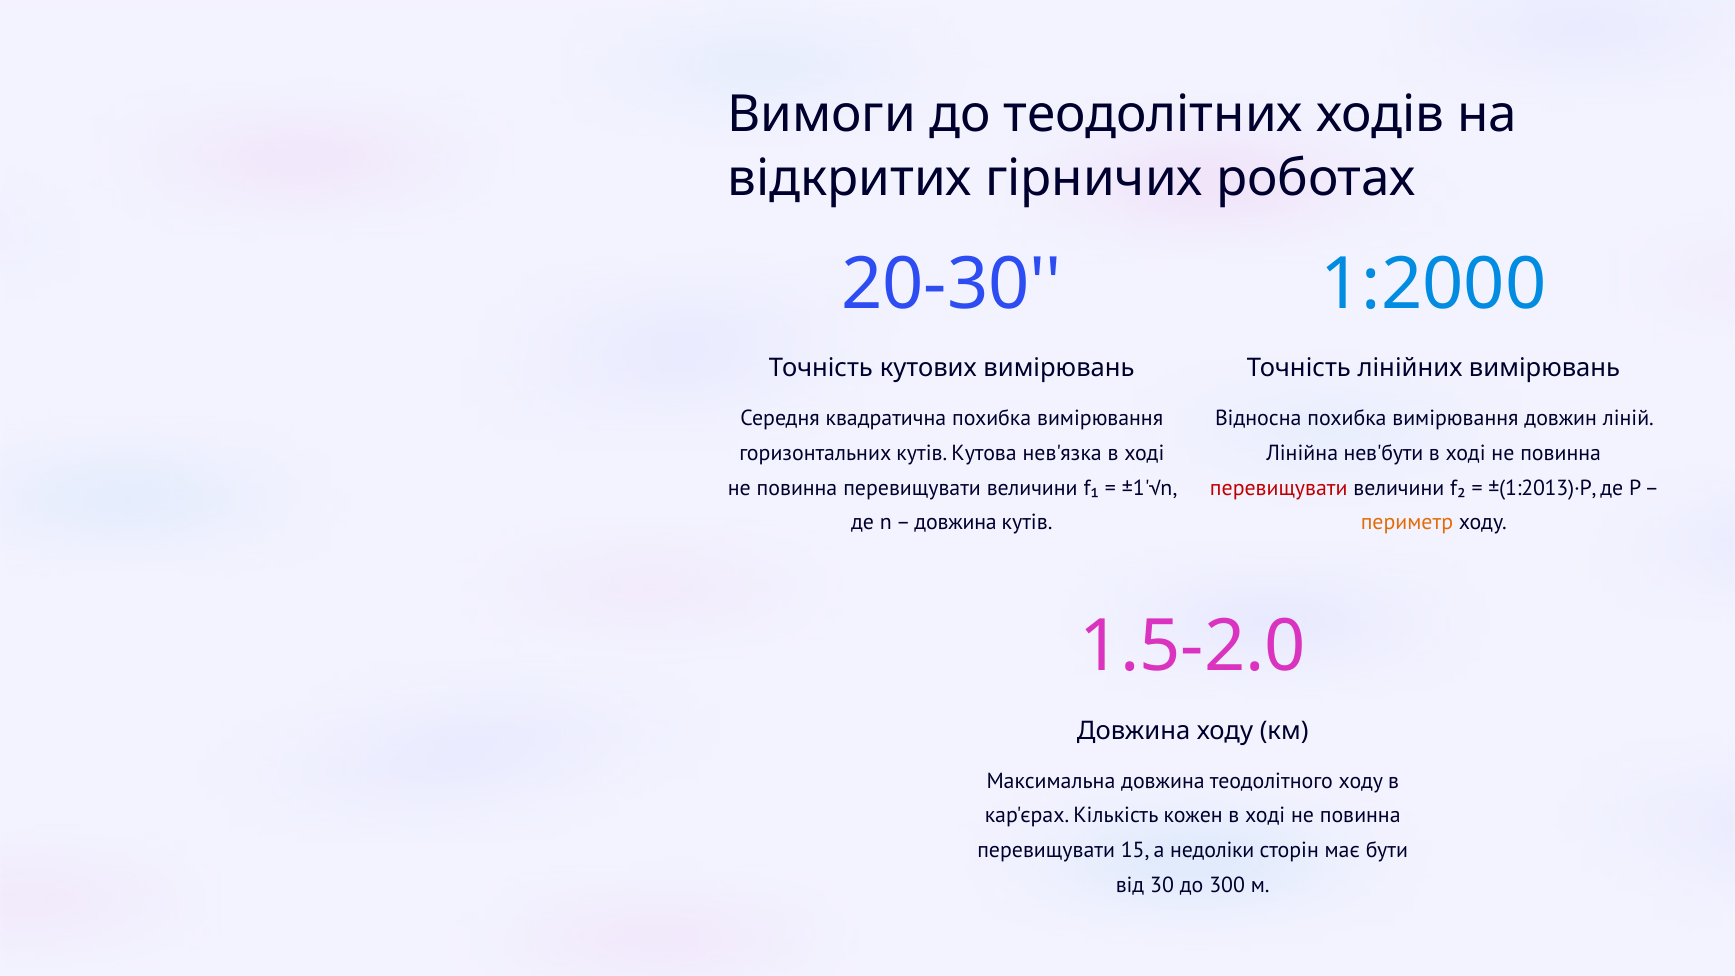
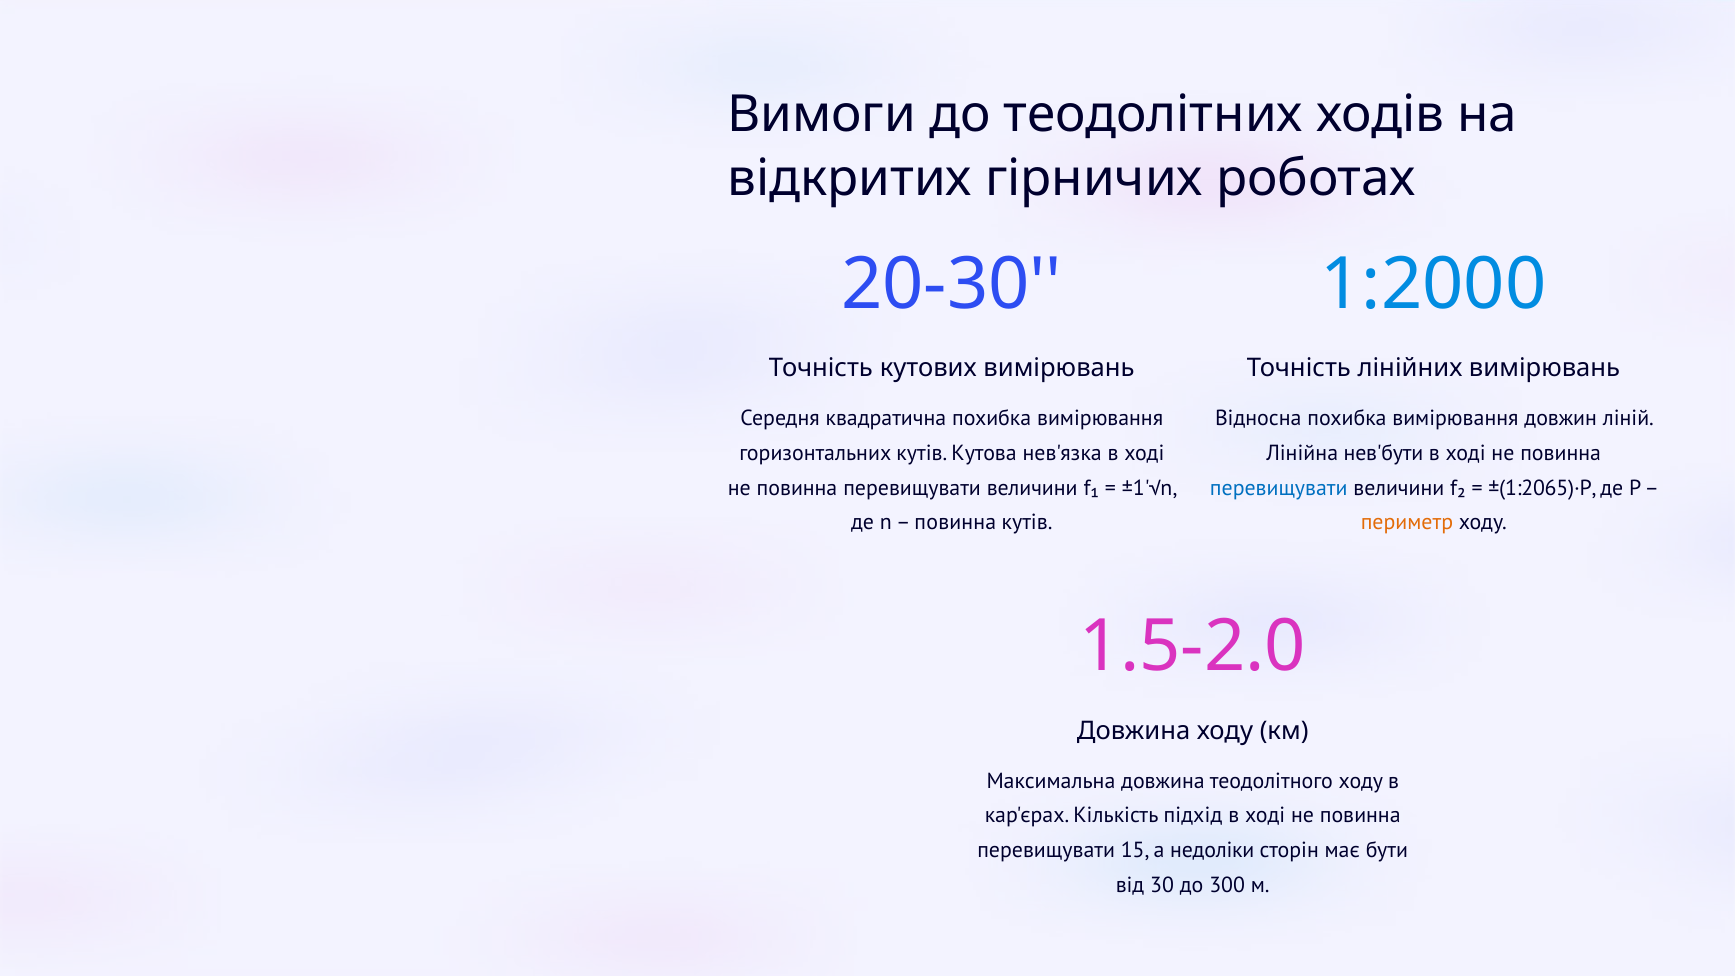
перевищувати colour: red -> blue (1279, 488)
±(1:2013)·P: ±(1:2013)·P -> ±(1:2065)·P (1542, 488)
довжина: довжина -> повинна (955, 523)
кожен: кожен -> підхід (1193, 816)
